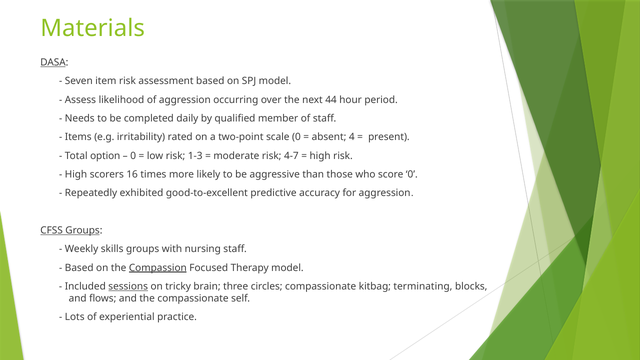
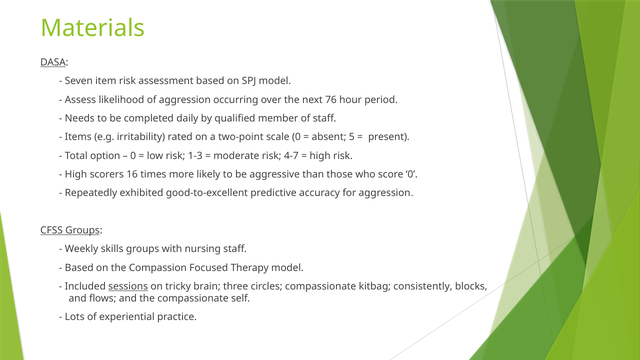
44: 44 -> 76 (331, 100)
4: 4 -> 5 (352, 137)
Compassion underline: present -> none (158, 268)
terminating: terminating -> consistently (423, 286)
